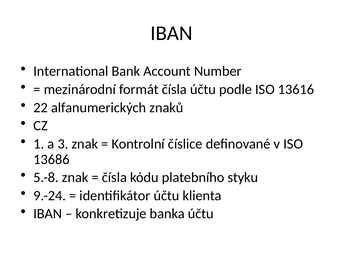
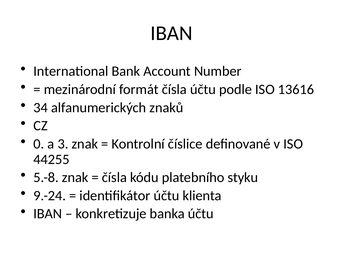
22: 22 -> 34 (41, 108)
1: 1 -> 0 (39, 144)
13686: 13686 -> 44255 (52, 159)
